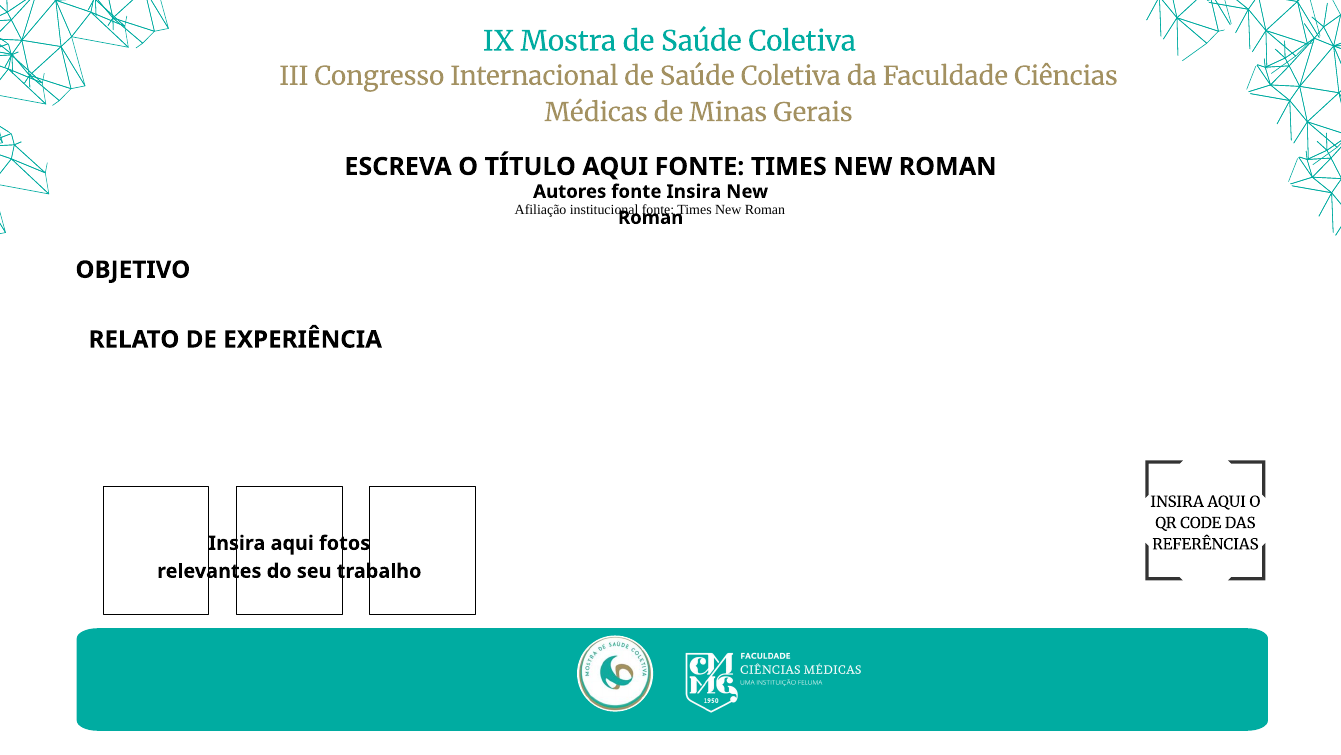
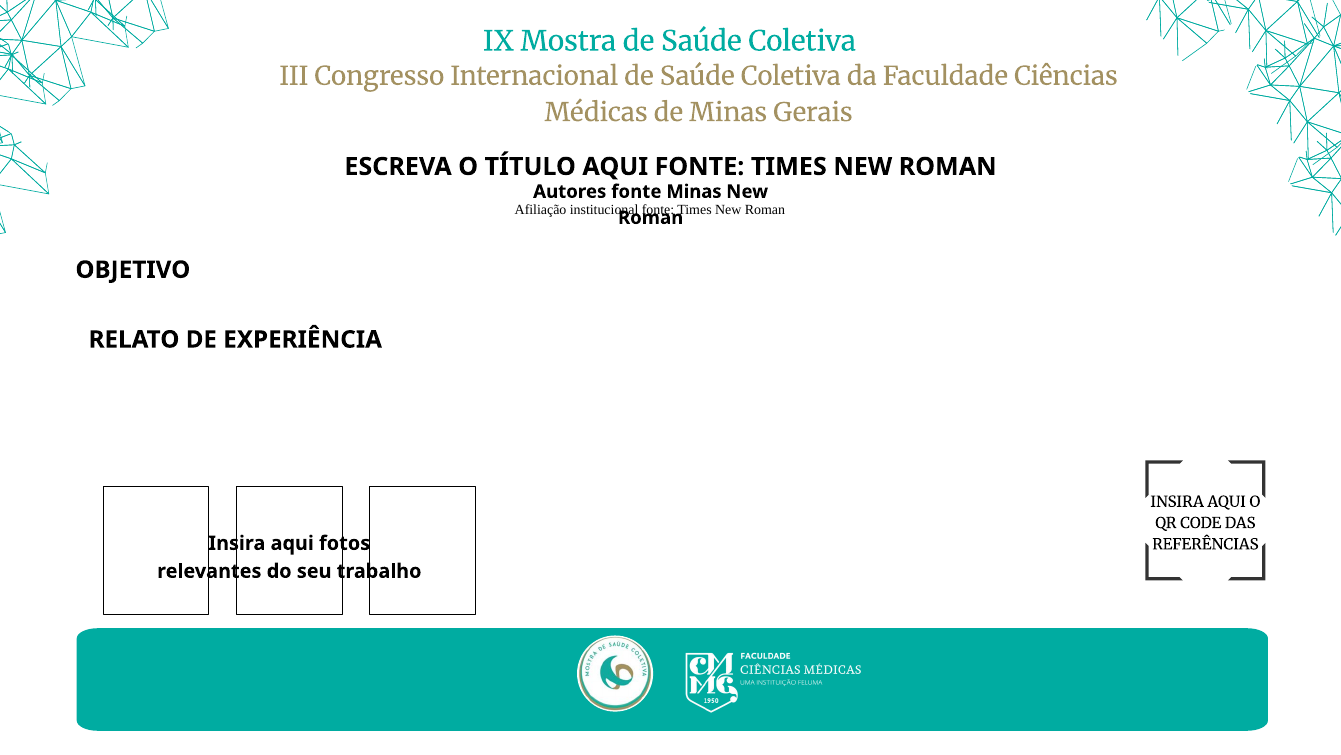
fonte Insira: Insira -> Minas (694, 191)
